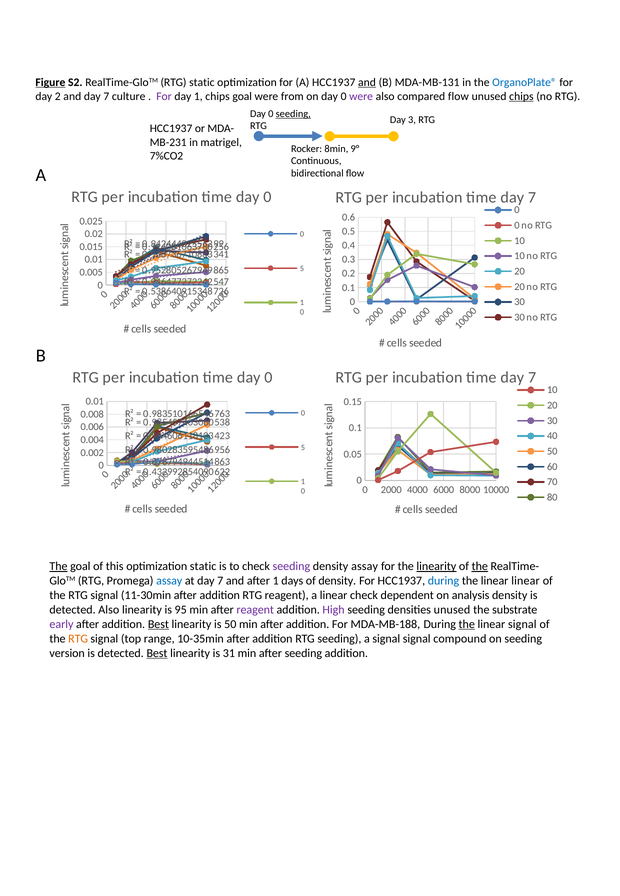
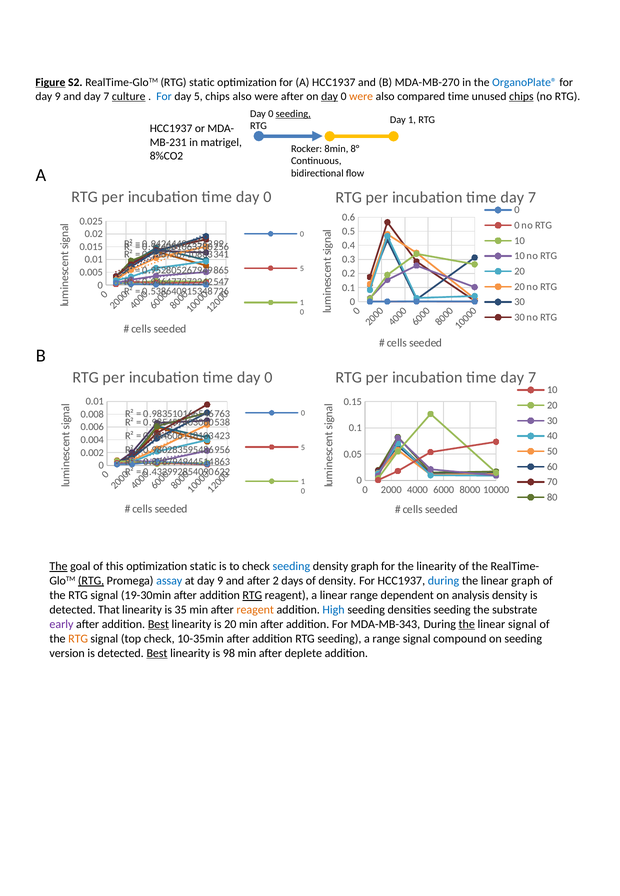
and underline: present -> none (367, 82)
MDA-MB-131: MDA-MB-131 -> MDA-MB-270 (427, 82)
2: 2 -> 9 (58, 96)
culture underline: none -> present (129, 96)
For colour: purple -> blue (164, 96)
day 1: 1 -> 5 (198, 96)
chips goal: goal -> also (242, 96)
were from: from -> after (292, 96)
day underline: none -> present (330, 96)
were colour: purple -> orange (361, 96)
compared flow: flow -> time (458, 96)
Day 3: 3 -> 1 (412, 120)
9°: 9° -> 8° (355, 149)
7%CO2: 7%CO2 -> 8%CO2 (166, 156)
seeding colour: purple -> blue (291, 566)
density assay: assay -> graph (365, 566)
linearity underline: present -> none (436, 566)
the underline: present -> none (480, 566)
RTG underline: none -> present (91, 581)
at day 7: 7 -> 9 (220, 581)
after 1: 1 -> 2 (276, 581)
linear linear: linear -> graph (526, 581)
11-30min: 11-30min -> 19-30min (146, 595)
RTG underline: none -> present (252, 595)
linear check: check -> range (364, 595)
detected Also: Also -> That (109, 609)
95: 95 -> 35 (181, 609)
reagent colour: purple -> orange (255, 609)
High colour: purple -> blue (334, 609)
densities unused: unused -> seeding (452, 609)
is 50: 50 -> 20 (230, 624)
MDA-MB-188: MDA-MB-188 -> MDA-MB-343 (385, 624)
top range: range -> check (159, 638)
a signal: signal -> range (386, 638)
31: 31 -> 98 (229, 653)
after seeding: seeding -> deplete (303, 653)
